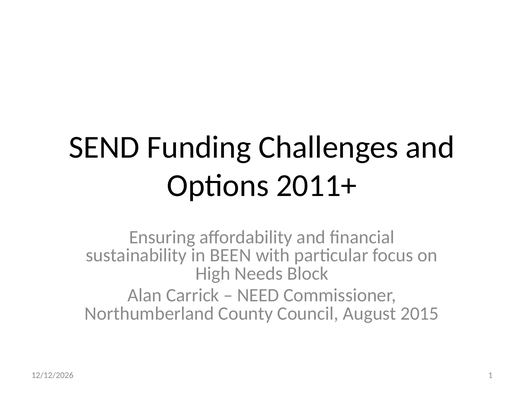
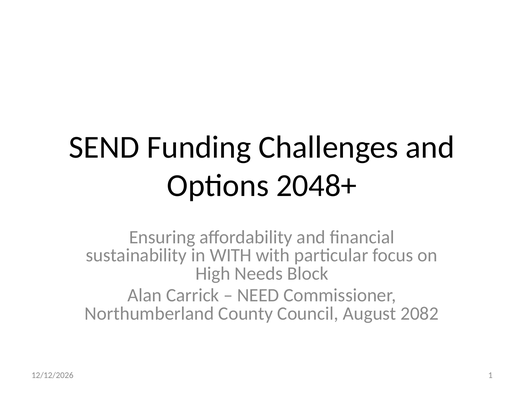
2011+: 2011+ -> 2048+ (316, 186)
in BEEN: BEEN -> WITH (231, 255)
2015: 2015 -> 2082 (420, 314)
